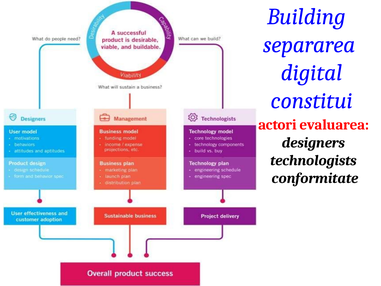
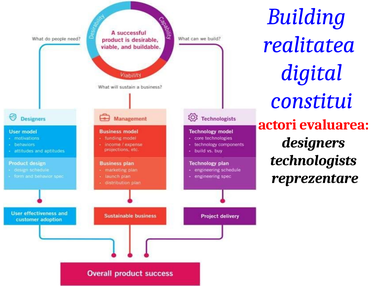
separarea: separarea -> realitatea (309, 45)
conformitate: conformitate -> reprezentare (315, 178)
